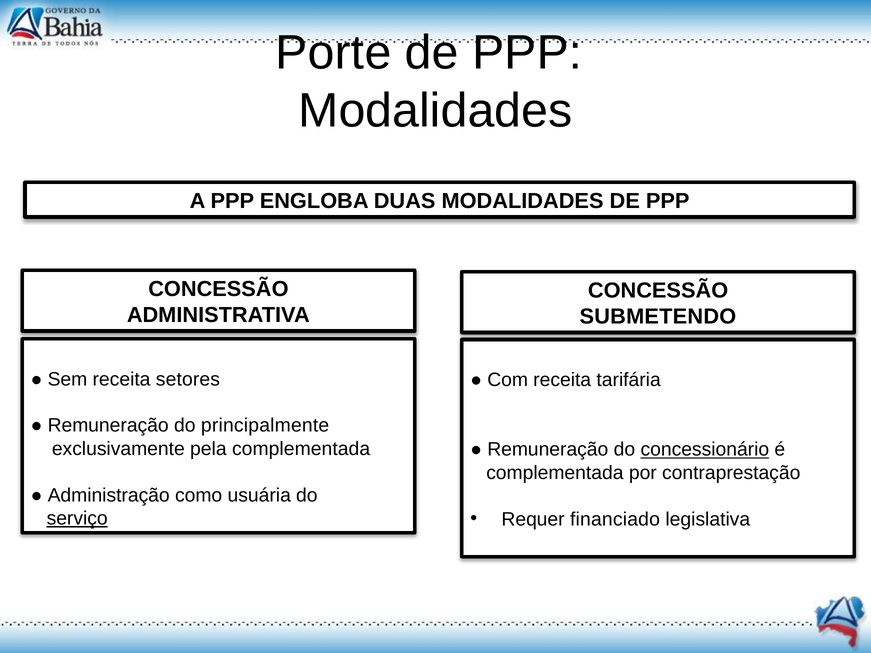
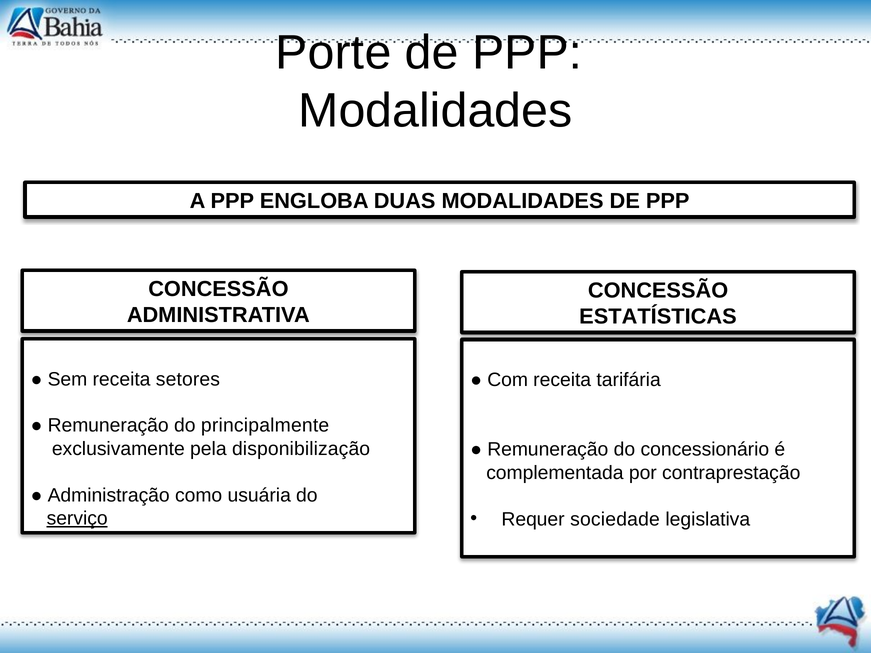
SUBMETENDO: SUBMETENDO -> ESTATÍSTICAS (658, 317)
pela complementada: complementada -> disponibilização (301, 449)
concessionário underline: present -> none (705, 450)
financiado: financiado -> sociedade (615, 519)
